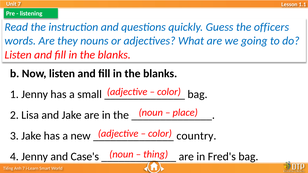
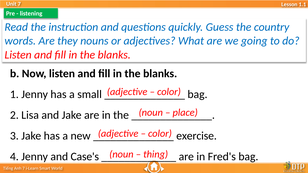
officers: officers -> country (272, 27)
country: country -> exercise (197, 136)
